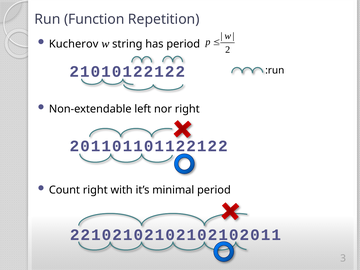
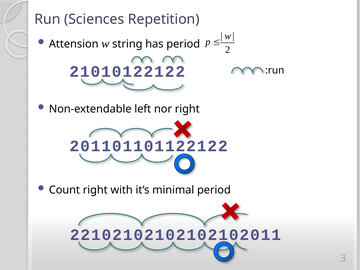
Function: Function -> Sciences (94, 19)
Kucherov: Kucherov -> Attension (74, 44)
